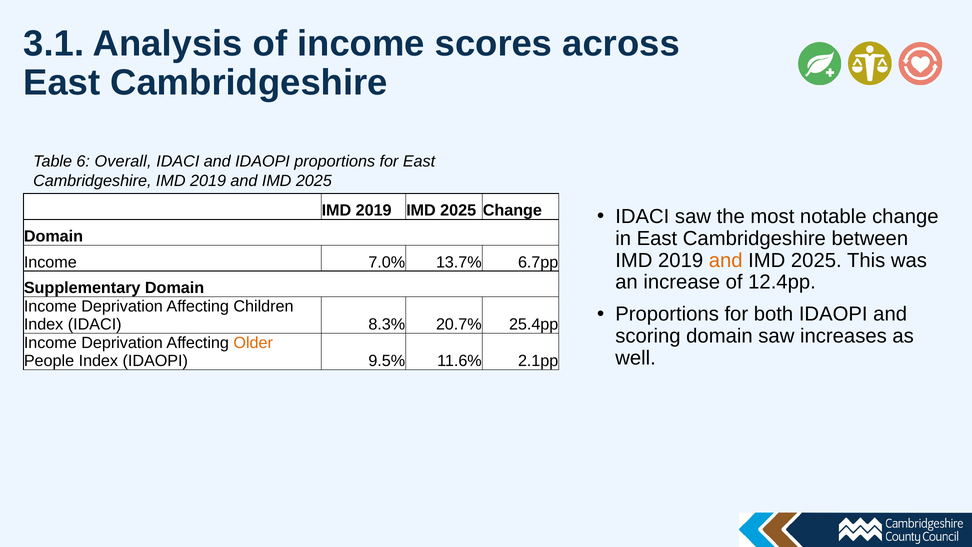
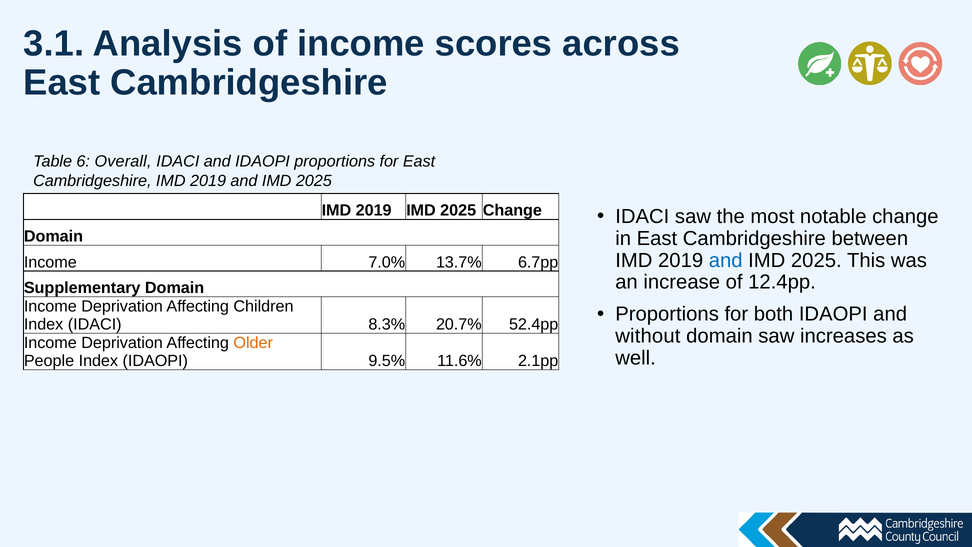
and colour: orange -> blue (726, 260)
25.4pp: 25.4pp -> 52.4pp (534, 324)
scoring: scoring -> without (648, 336)
